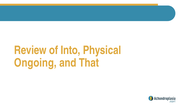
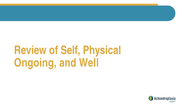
Into: Into -> Self (71, 50)
That: That -> Well (89, 63)
